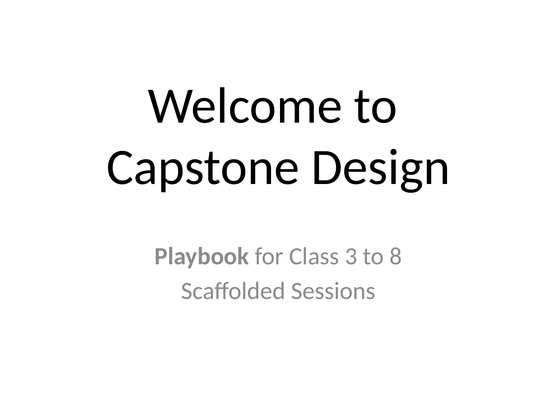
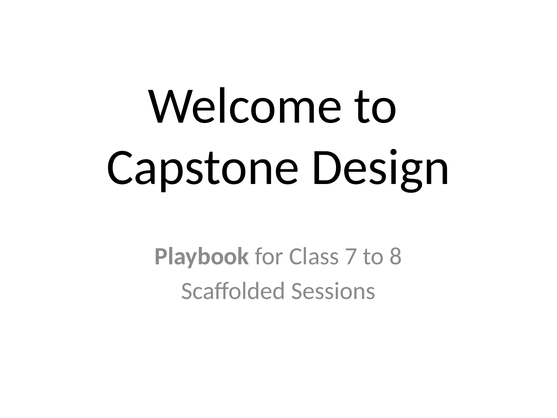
3: 3 -> 7 (351, 256)
